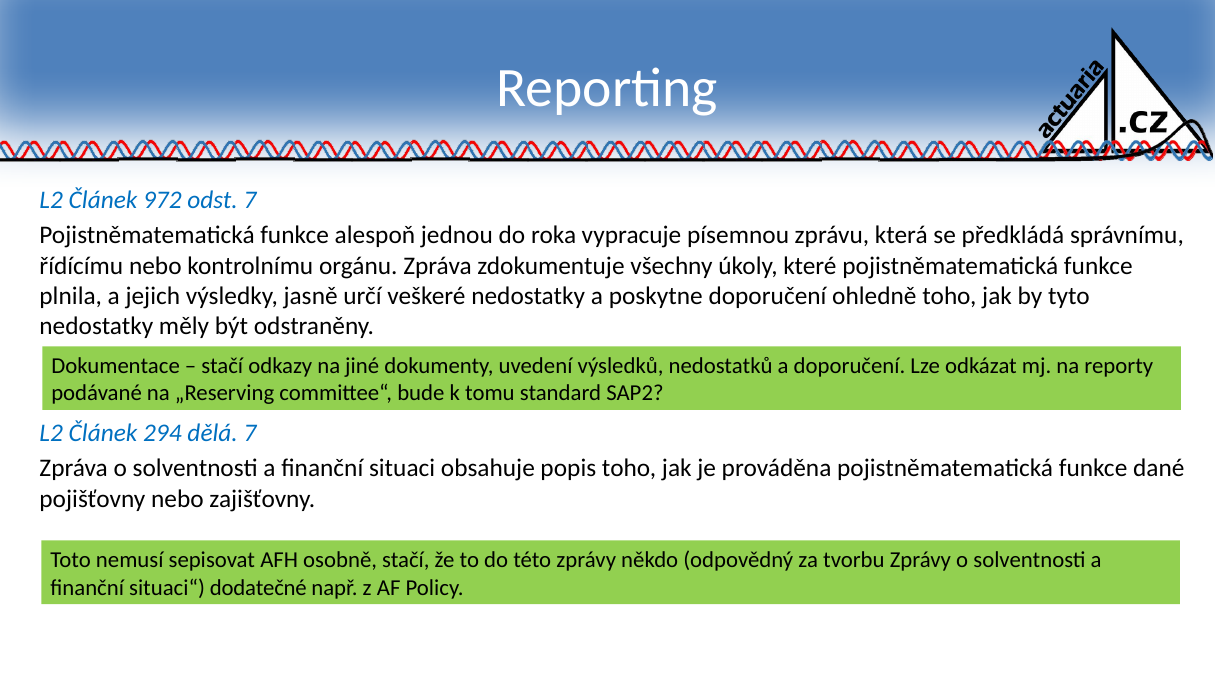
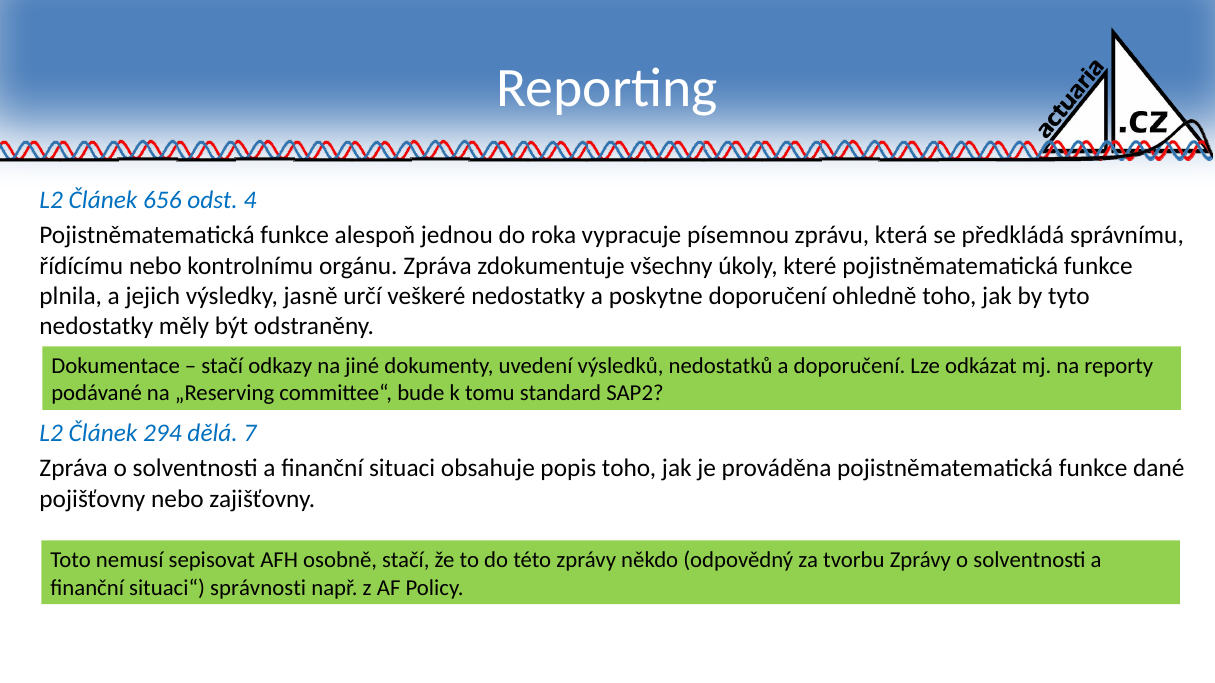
972: 972 -> 656 (162, 200)
odst 7: 7 -> 4 (250, 200)
dodatečné: dodatečné -> správnosti (258, 588)
